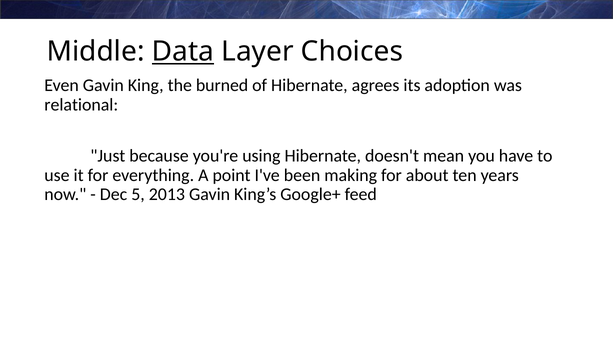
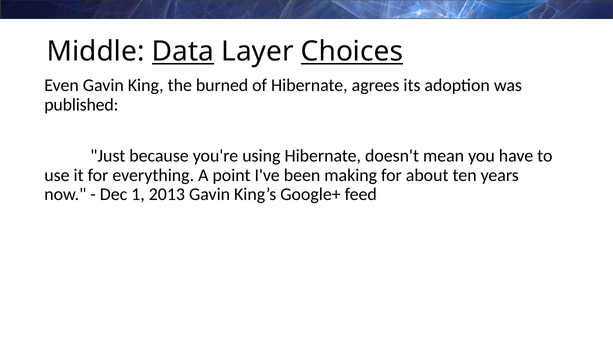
Choices underline: none -> present (352, 51)
relational: relational -> published (81, 105)
5: 5 -> 1 (138, 194)
